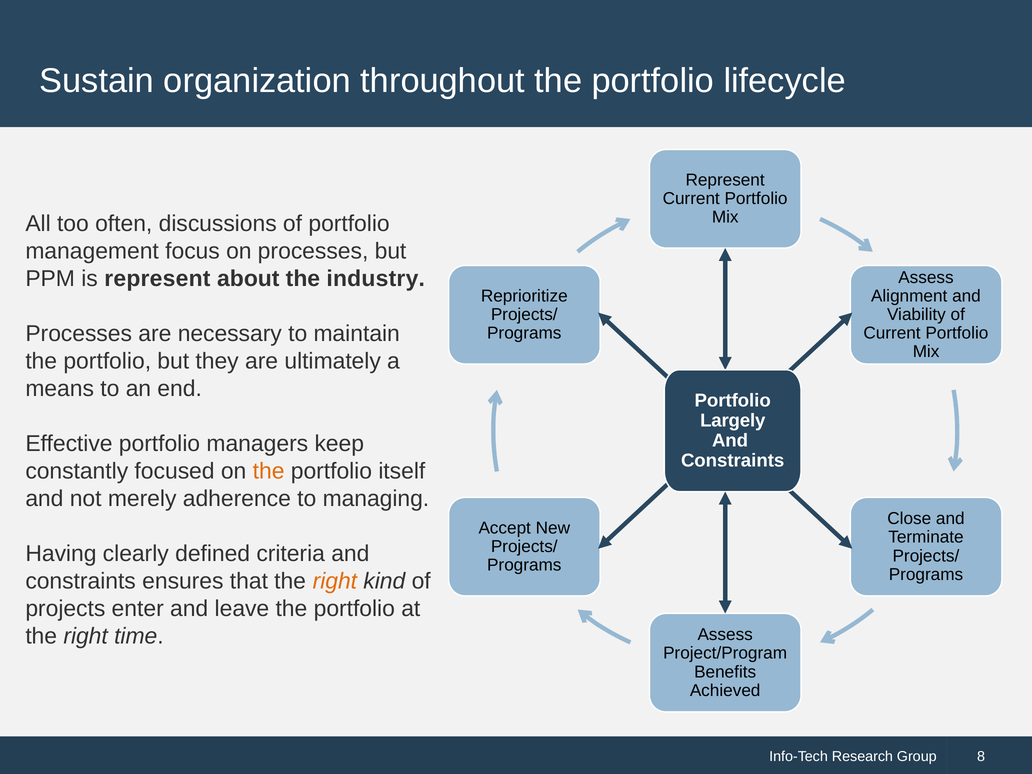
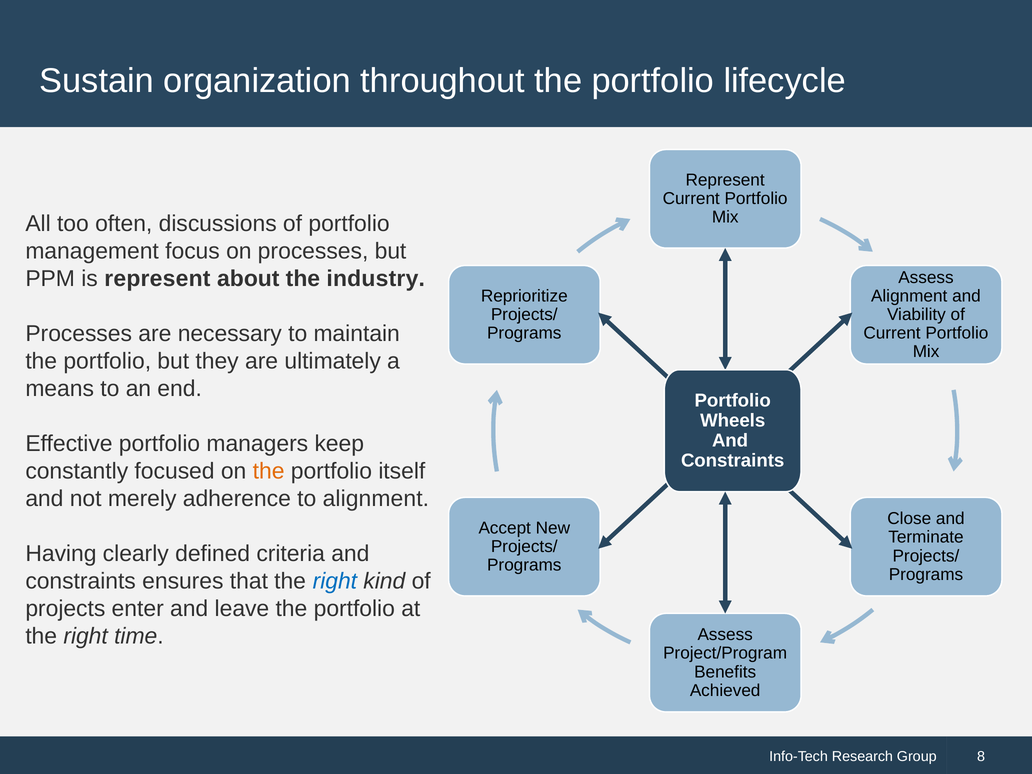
Largely: Largely -> Wheels (733, 421)
to managing: managing -> alignment (376, 499)
right colour: orange -> blue (335, 581)
